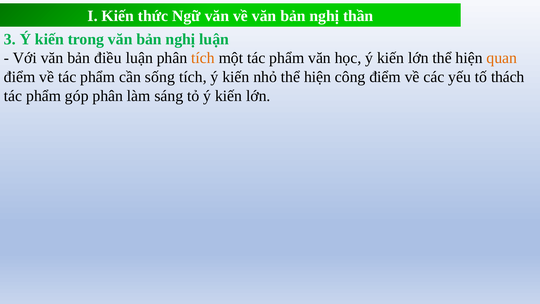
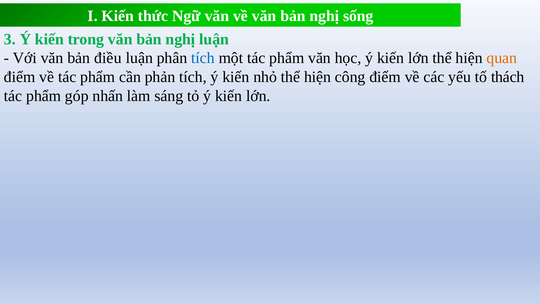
thần: thần -> sống (358, 16)
tích colour: orange -> blue (203, 58)
sống: sống -> phản (160, 77)
góp phân: phân -> nhấn (108, 96)
